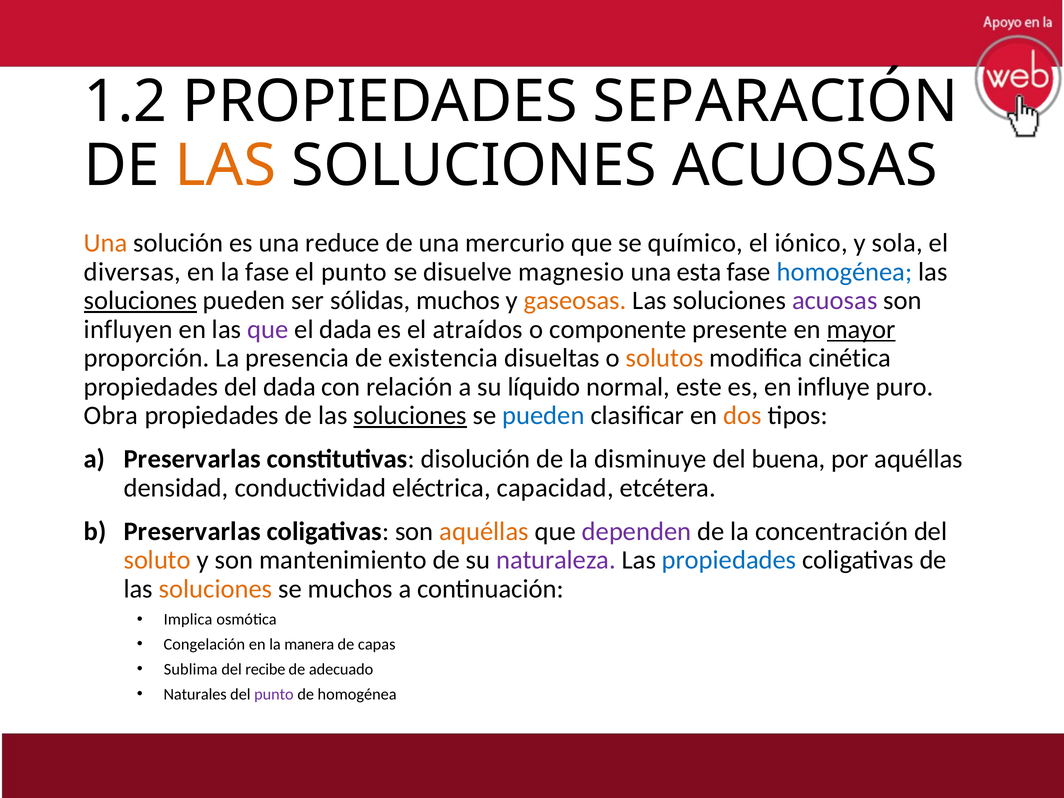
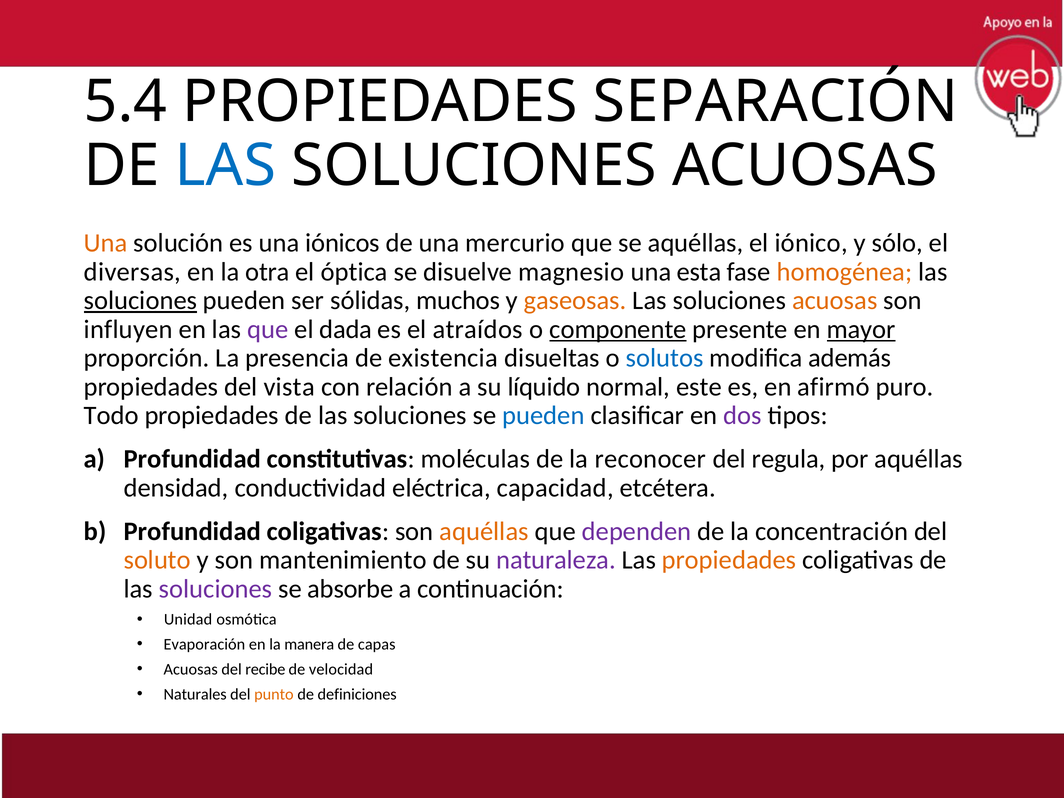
1.2: 1.2 -> 5.4 (125, 102)
LAS colour: orange -> blue (226, 166)
reduce: reduce -> iónicos (343, 243)
se químico: químico -> aquéllas (696, 243)
sola: sola -> sólo (897, 243)
la fase: fase -> otra (267, 272)
el punto: punto -> óptica (354, 272)
homogénea colour: blue -> orange (844, 272)
acuosas colour: purple -> orange (835, 301)
componente underline: none -> present (618, 329)
solutos colour: orange -> blue (665, 358)
cinética: cinética -> además (850, 358)
del dada: dada -> vista (289, 387)
influye: influye -> afirmó (834, 387)
Obra: Obra -> Todo (111, 416)
soluciones underline: present -> none (410, 416)
dos colour: orange -> purple (742, 416)
a Preservarlas: Preservarlas -> Profundidad (192, 459)
disolución: disolución -> moléculas (475, 459)
disminuye: disminuye -> reconocer (650, 459)
buena: buena -> regula (789, 459)
Preservarlas: Preservarlas -> Profundidad (192, 531)
propiedades colour: blue -> orange (729, 560)
soluciones colour: orange -> purple (216, 589)
se muchos: muchos -> absorbe (350, 589)
Implica: Implica -> Unidad (188, 619)
Congelación: Congelación -> Evaporación (204, 644)
Sublima: Sublima -> Acuosas (191, 669)
adecuado: adecuado -> velocidad (341, 669)
punto colour: purple -> orange (274, 694)
de homogénea: homogénea -> definiciones (357, 694)
